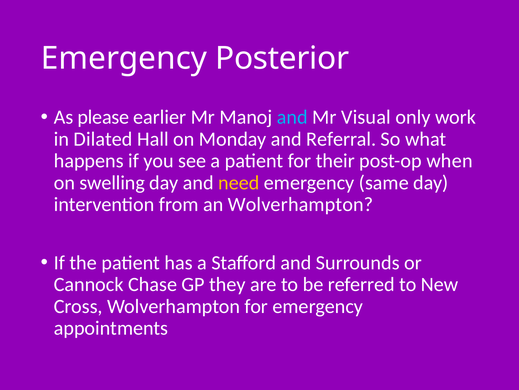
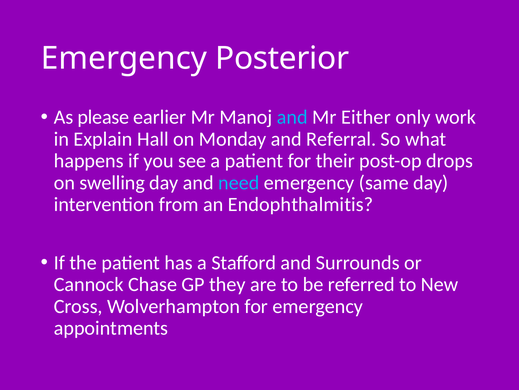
Visual: Visual -> Either (366, 117)
Dilated: Dilated -> Explain (103, 139)
when: when -> drops (450, 161)
need colour: yellow -> light blue (239, 182)
an Wolverhampton: Wolverhampton -> Endophthalmitis (301, 204)
